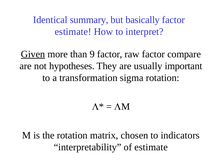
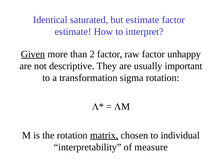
summary: summary -> saturated (89, 20)
but basically: basically -> estimate (143, 20)
9: 9 -> 2 (92, 54)
compare: compare -> unhappy (184, 54)
hypotheses: hypotheses -> descriptive (72, 66)
matrix underline: none -> present (104, 135)
indicators: indicators -> individual (180, 135)
of estimate: estimate -> measure (151, 147)
